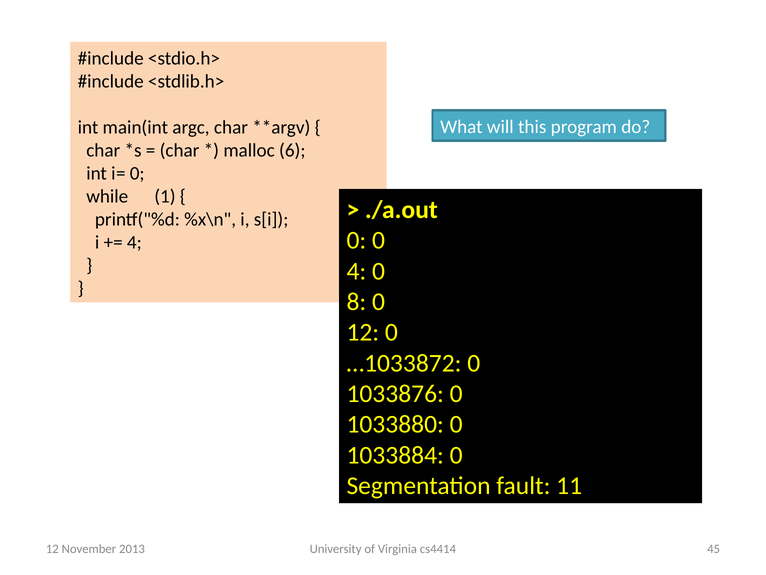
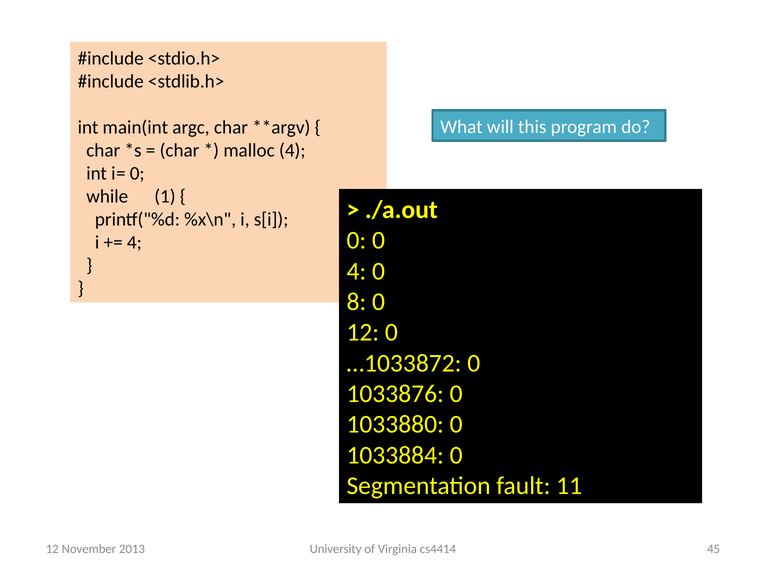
malloc 6: 6 -> 4 (292, 150)
